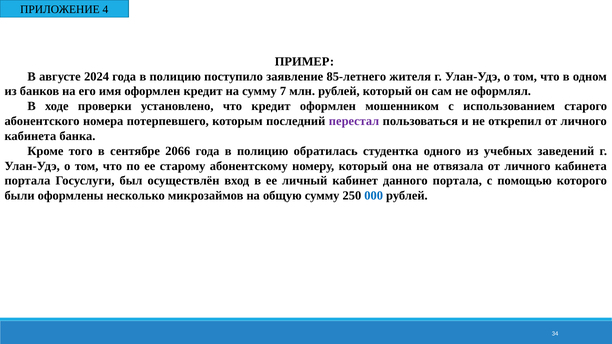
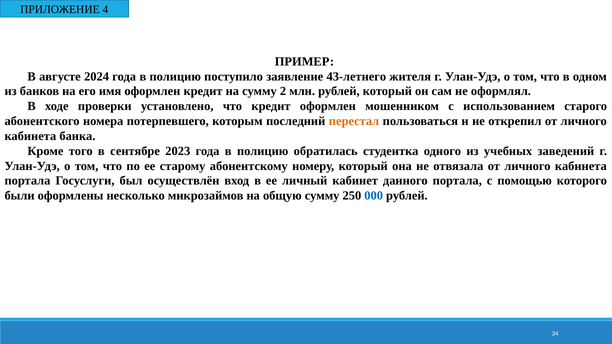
85-летнего: 85-летнего -> 43-летнего (356, 76)
7: 7 -> 2 (283, 91)
перестал colour: purple -> orange (354, 121)
2066: 2066 -> 2023 (178, 151)
